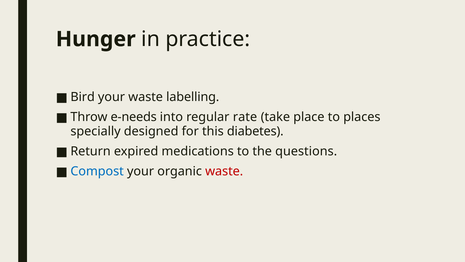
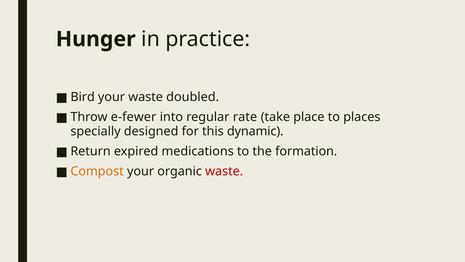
labelling: labelling -> doubled (193, 97)
e-needs: e-needs -> e-fewer (134, 117)
diabetes: diabetes -> dynamic (255, 131)
questions: questions -> formation (306, 151)
Compost colour: blue -> orange (97, 171)
